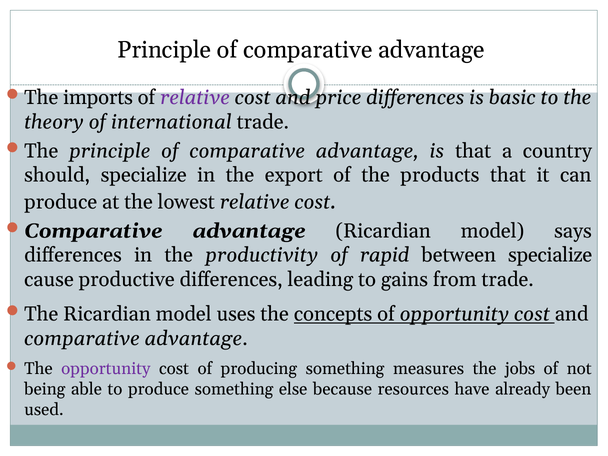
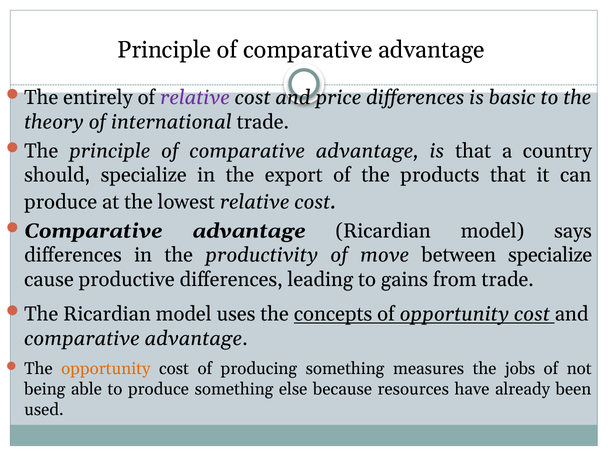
imports: imports -> entirely (98, 98)
rapid: rapid -> move (385, 255)
opportunity colour: purple -> orange (106, 369)
